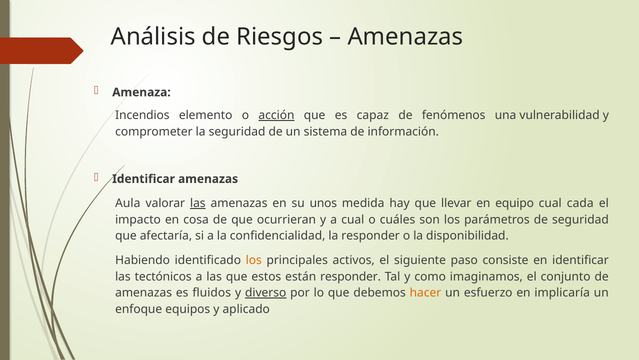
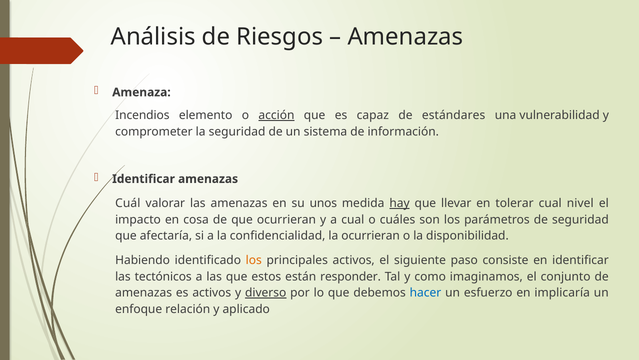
fenómenos: fenómenos -> estándares (454, 115)
Aula: Aula -> Cuál (128, 203)
las underline: present -> none (198, 203)
hay underline: none -> present (400, 203)
equipo: equipo -> tolerar (515, 203)
cada: cada -> nivel (580, 203)
la responder: responder -> ocurrieran (371, 236)
es fluidos: fluidos -> activos (212, 292)
hacer colour: orange -> blue (425, 292)
equipos: equipos -> relación (188, 309)
